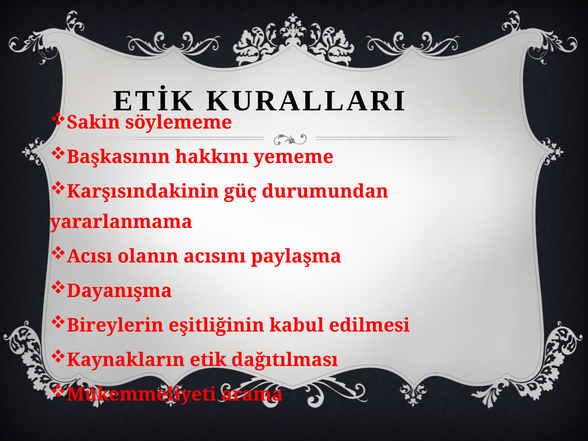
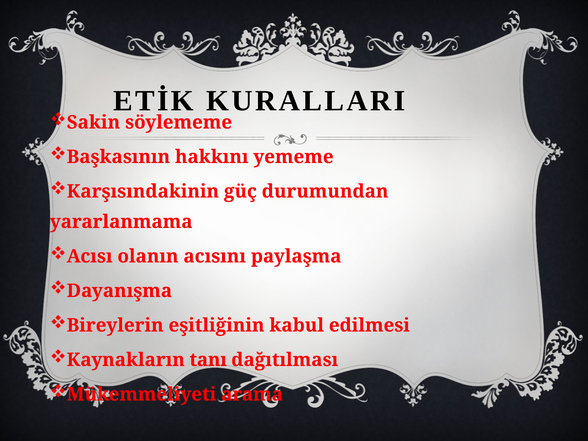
etik: etik -> tanı (208, 360)
